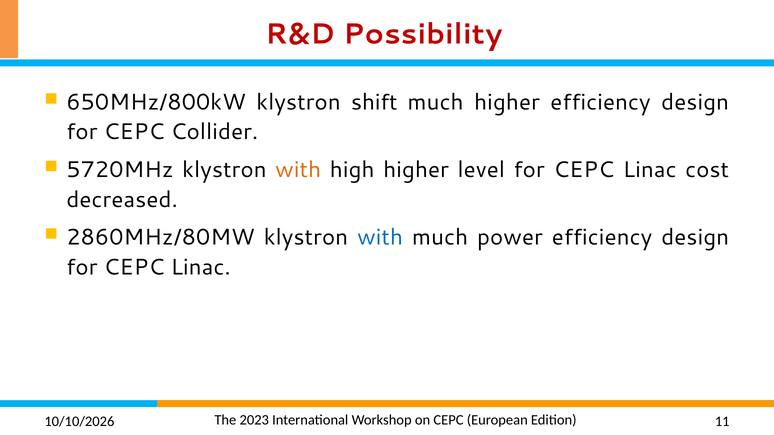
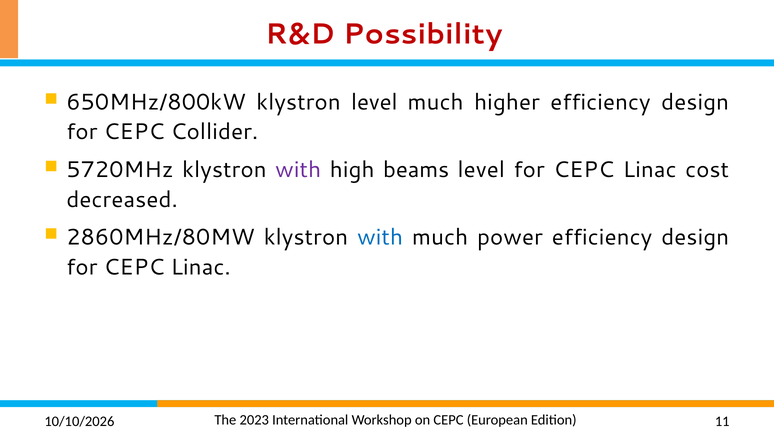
klystron shift: shift -> level (374, 102)
with colour: orange -> purple (298, 170)
high higher: higher -> beams (416, 170)
